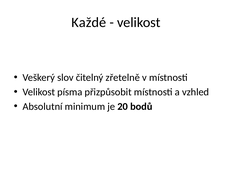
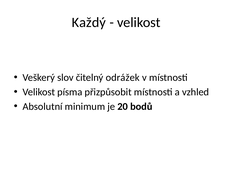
Každé: Každé -> Každý (89, 22)
zřetelně: zřetelně -> odrážek (123, 78)
